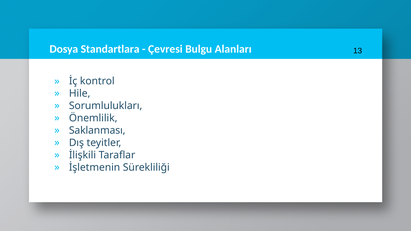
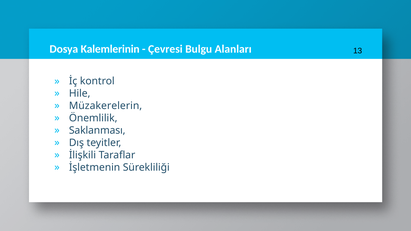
Standartlara: Standartlara -> Kalemlerinin (110, 49)
Sorumlulukları: Sorumlulukları -> Müzakerelerin (106, 106)
